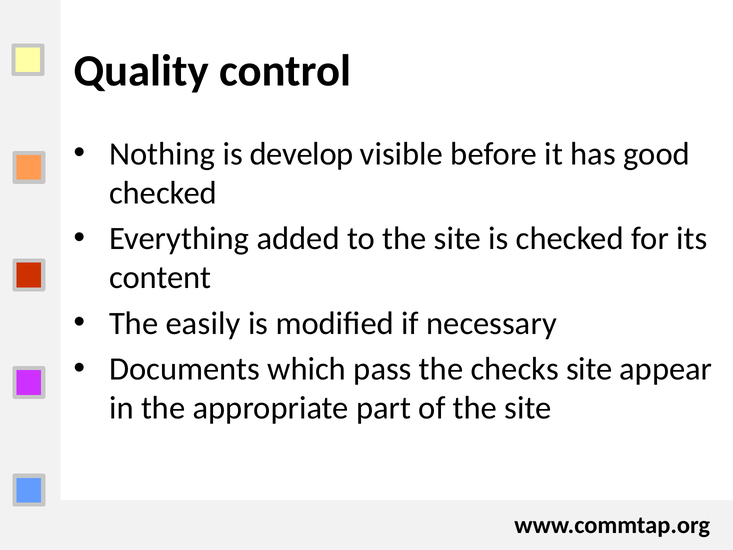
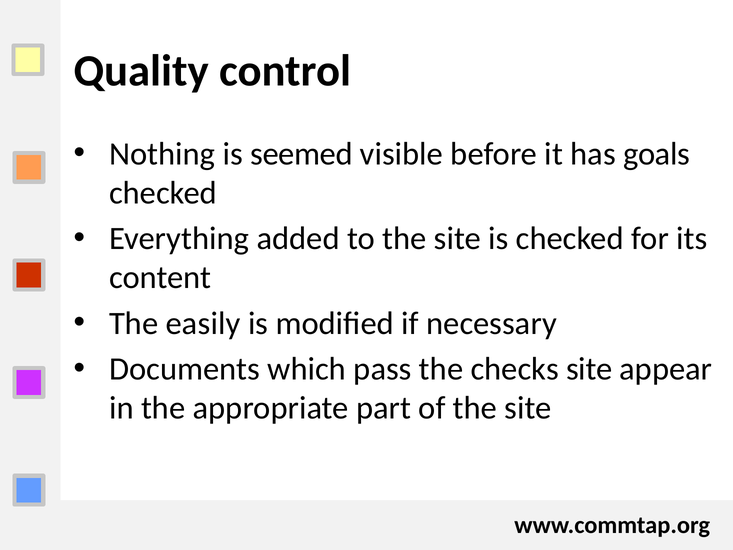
develop: develop -> seemed (302, 154)
good: good -> goals (657, 154)
